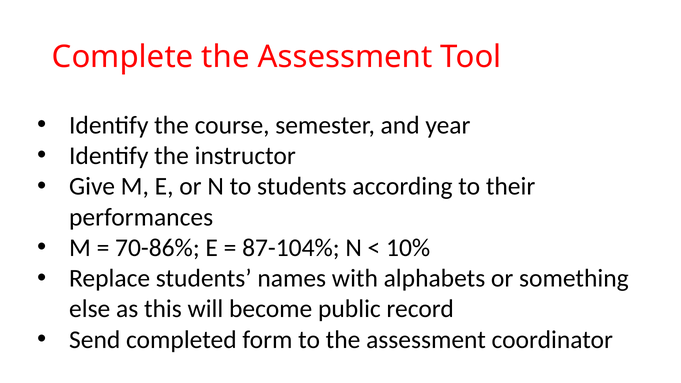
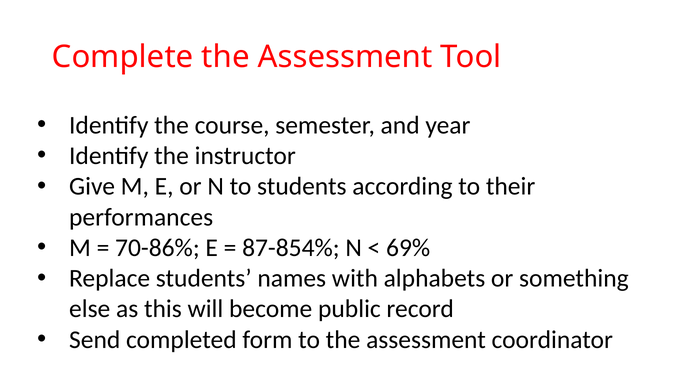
87-104%: 87-104% -> 87-854% (291, 248)
10%: 10% -> 69% (408, 248)
